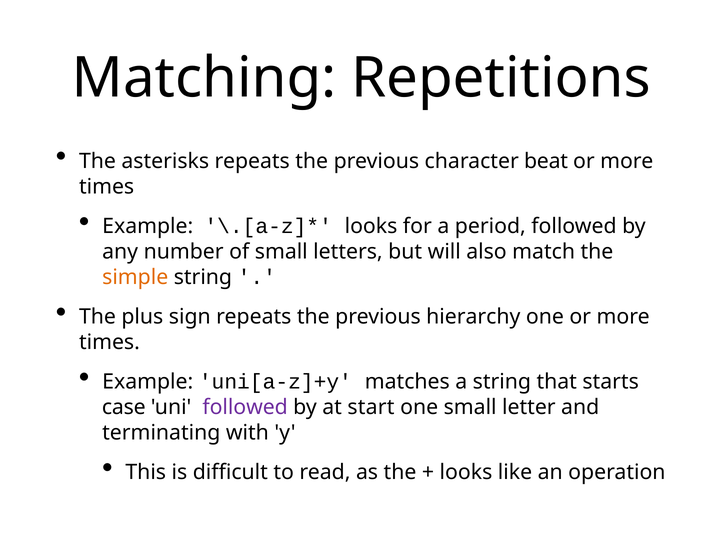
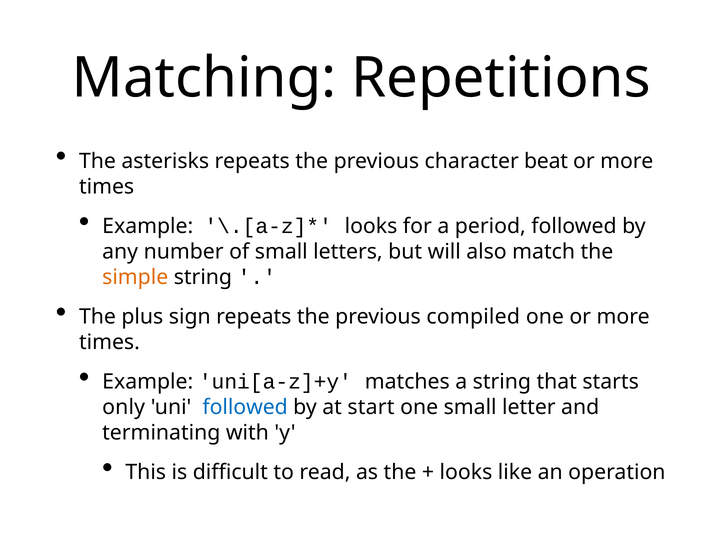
hierarchy: hierarchy -> compiled (473, 317)
case: case -> only (124, 407)
followed colour: purple -> blue (245, 407)
